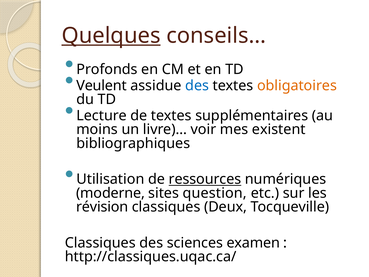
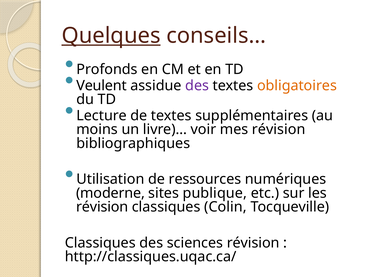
des colour: blue -> purple (197, 86)
mes existent: existent -> révision (279, 129)
ressources underline: present -> none (205, 179)
question: question -> publique (215, 193)
Deux: Deux -> Colin (225, 207)
sciences examen: examen -> révision (253, 243)
